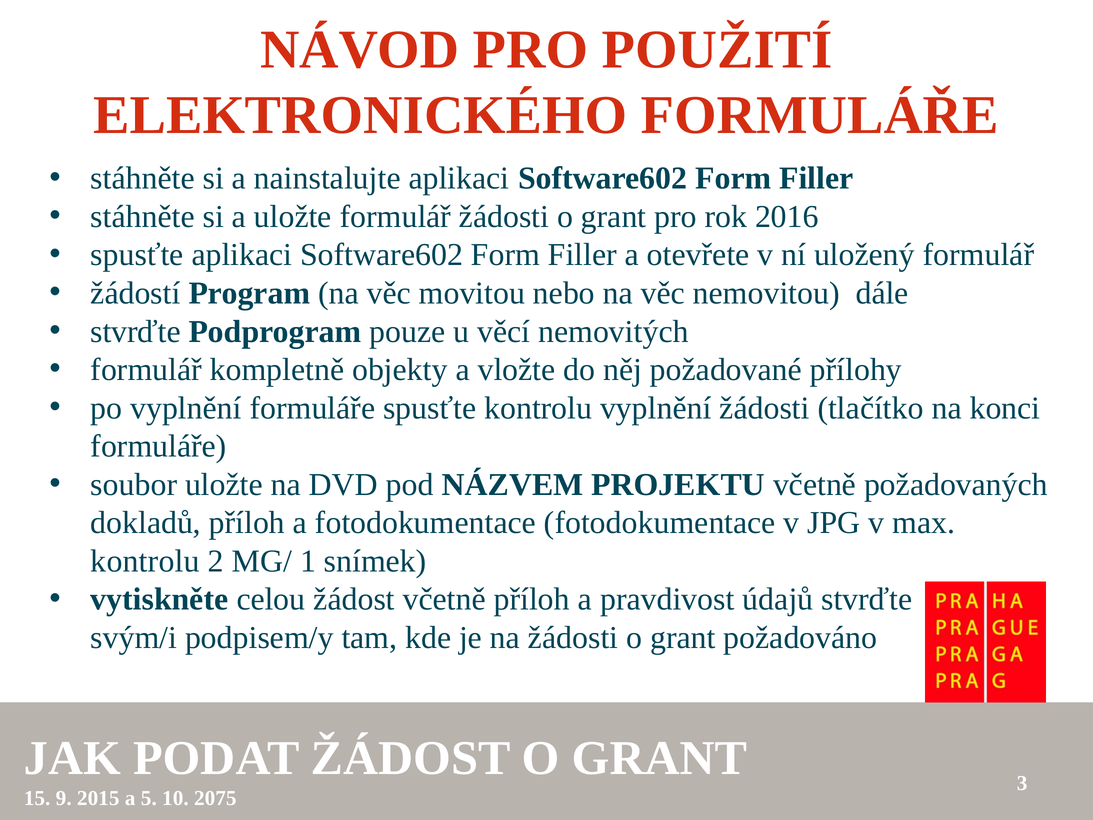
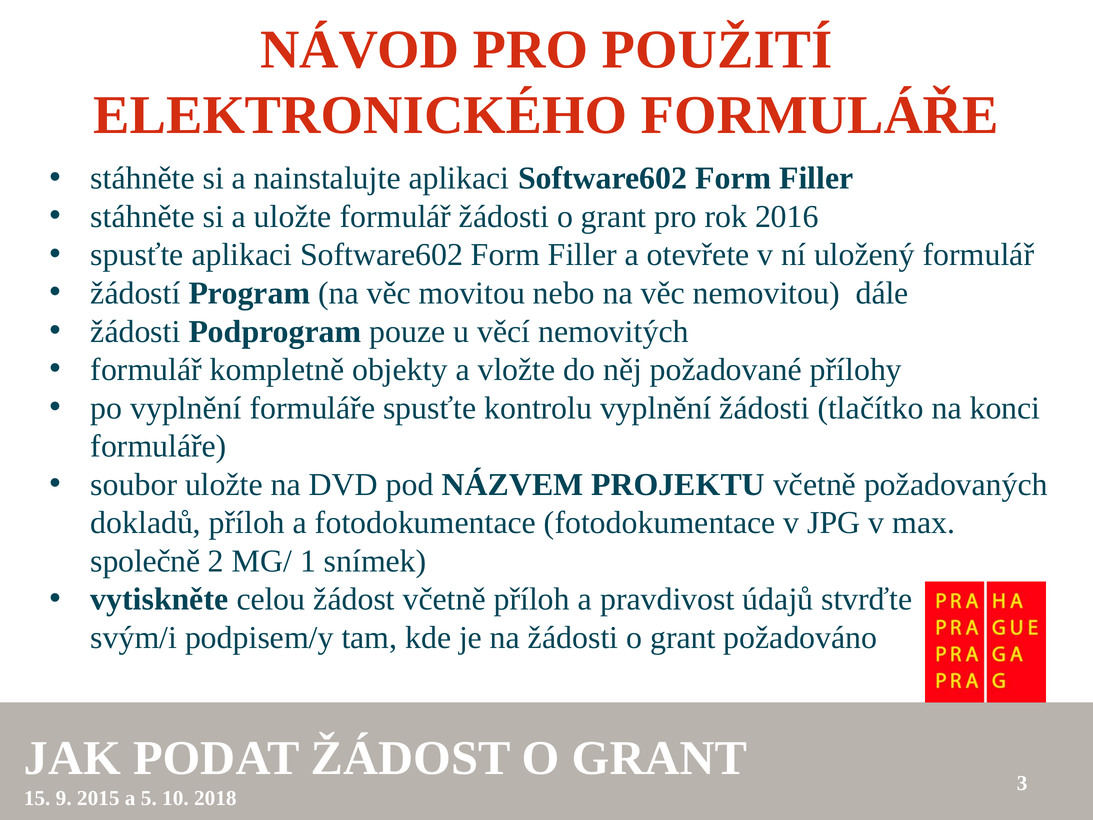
stvrďte: stvrďte -> žádosti (135, 331)
kontrolu: kontrolu -> společně (145, 561)
2075: 2075 -> 2018 (215, 798)
